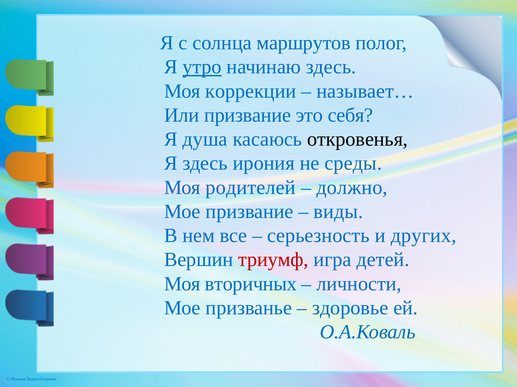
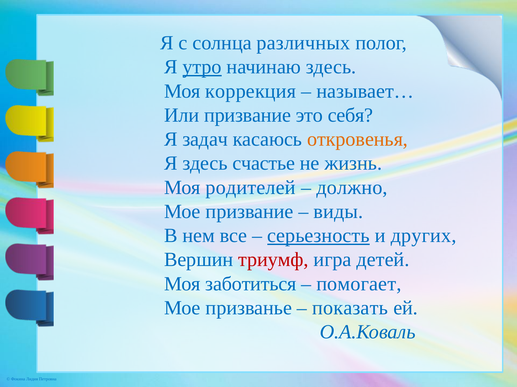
маршрутов: маршрутов -> различных (303, 43)
коррекции: коррекции -> коррекция (251, 91)
душа: душа -> задач (205, 140)
откровенья colour: black -> orange (358, 140)
ирония: ирония -> счастье (264, 164)
среды: среды -> жизнь (353, 164)
серьезность underline: none -> present (318, 236)
вторичных: вторичных -> заботиться (251, 284)
личности: личности -> помогает (359, 284)
здоровье: здоровье -> показать (350, 308)
